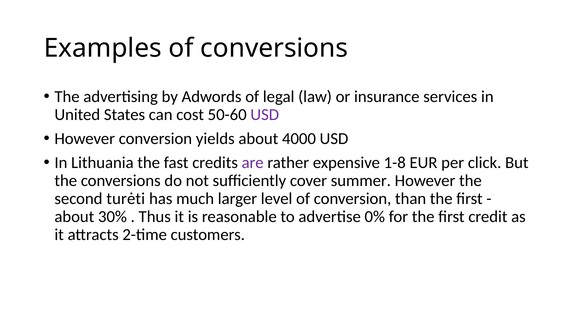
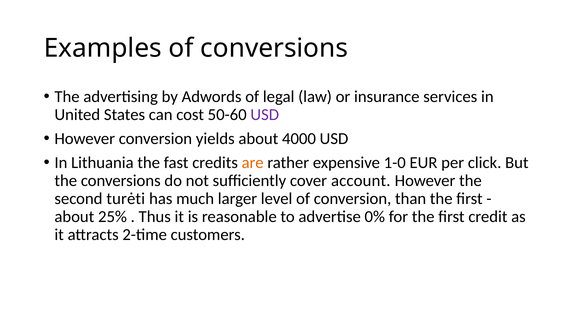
are colour: purple -> orange (253, 163)
1-8: 1-8 -> 1-0 (395, 163)
summer: summer -> account (361, 181)
30%: 30% -> 25% (112, 217)
